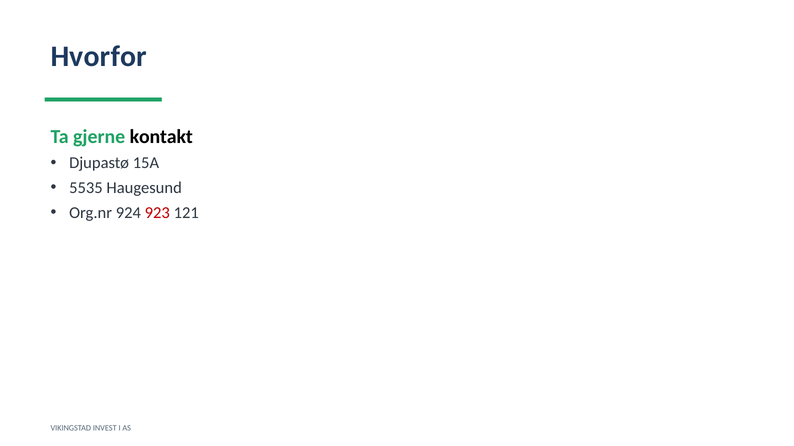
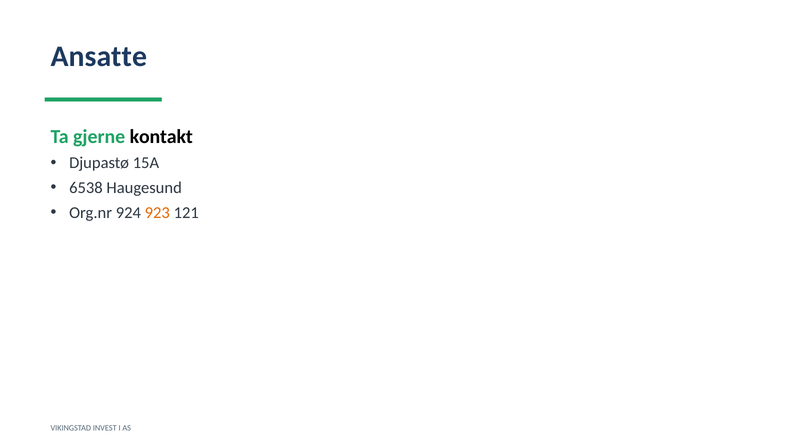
Hvorfor: Hvorfor -> Ansatte (99, 57)
5535: 5535 -> 6538 (86, 188)
923 colour: red -> orange (157, 213)
